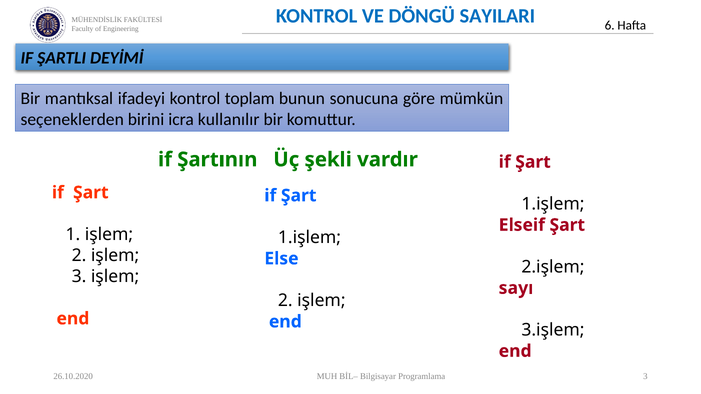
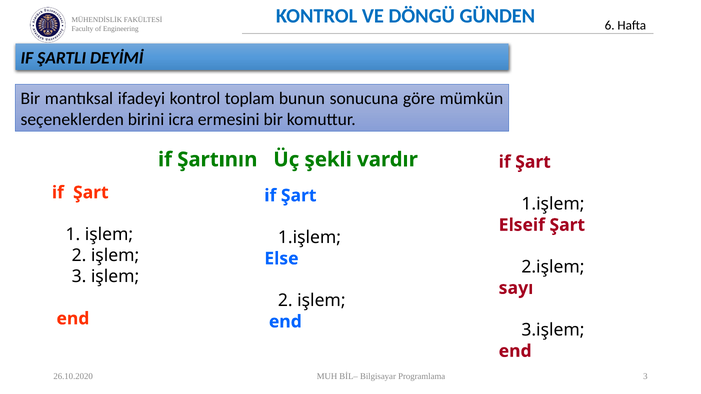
SAYILARI: SAYILARI -> GÜNDEN (497, 16)
kullanılır: kullanılır -> ermesini (229, 119)
